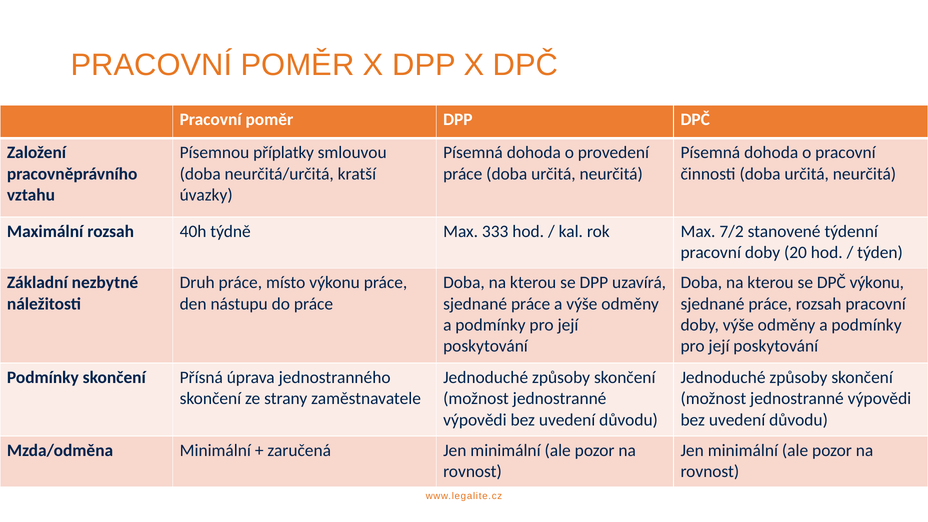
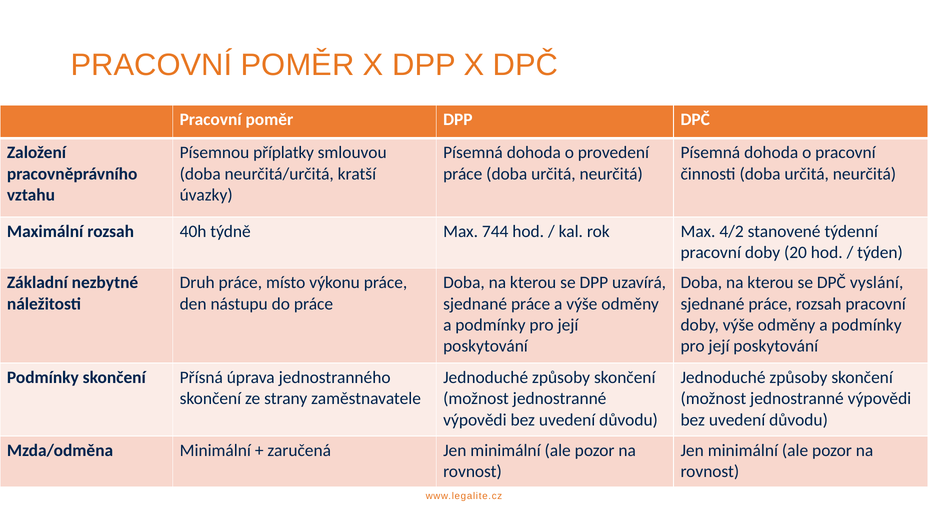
333: 333 -> 744 (495, 231)
7/2: 7/2 -> 4/2 (732, 231)
DPČ výkonu: výkonu -> vyslání (877, 283)
